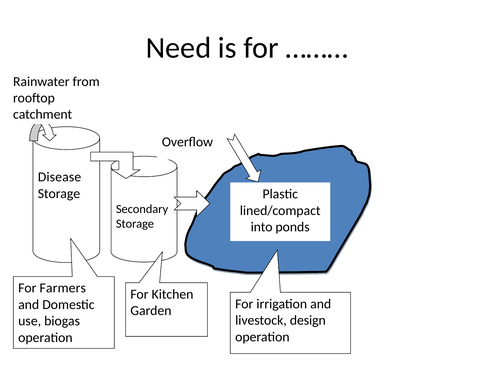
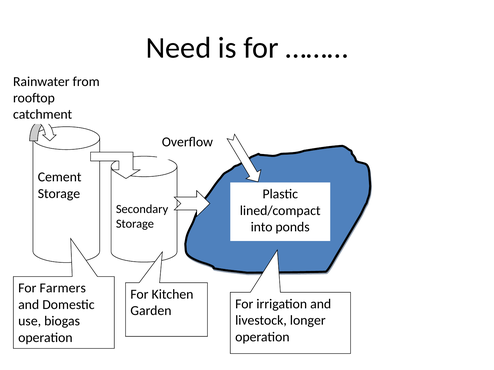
Disease: Disease -> Cement (60, 177)
design: design -> longer (308, 321)
